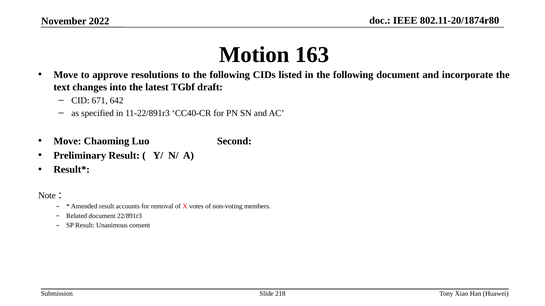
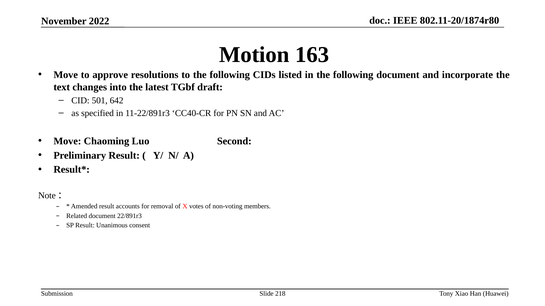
671: 671 -> 501 (100, 101)
